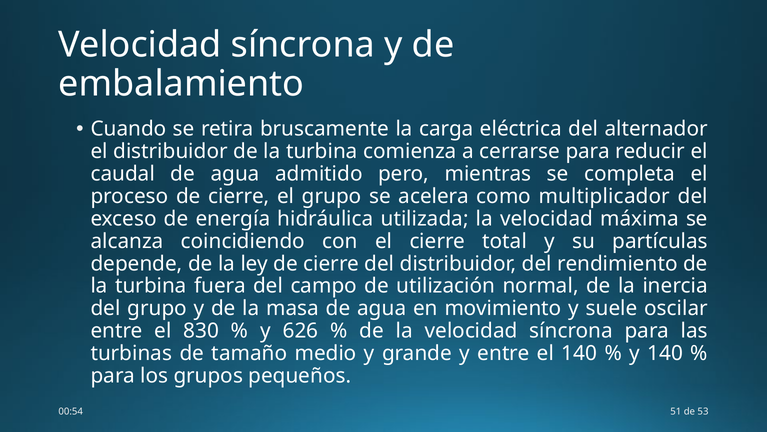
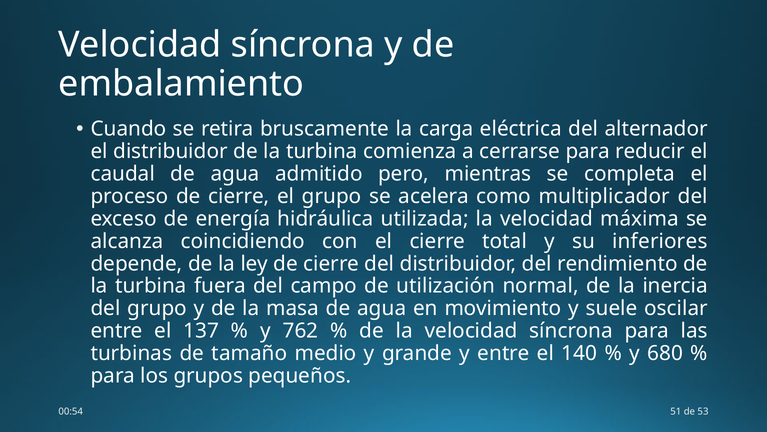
partículas: partículas -> inferiores (660, 241)
830: 830 -> 137 (201, 331)
626: 626 -> 762 (301, 331)
y 140: 140 -> 680 (665, 353)
